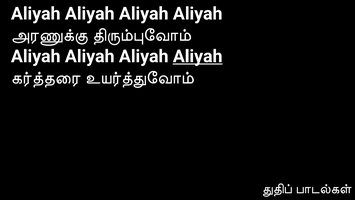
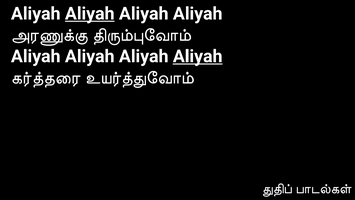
Aliyah underline: none -> present (90, 14)
